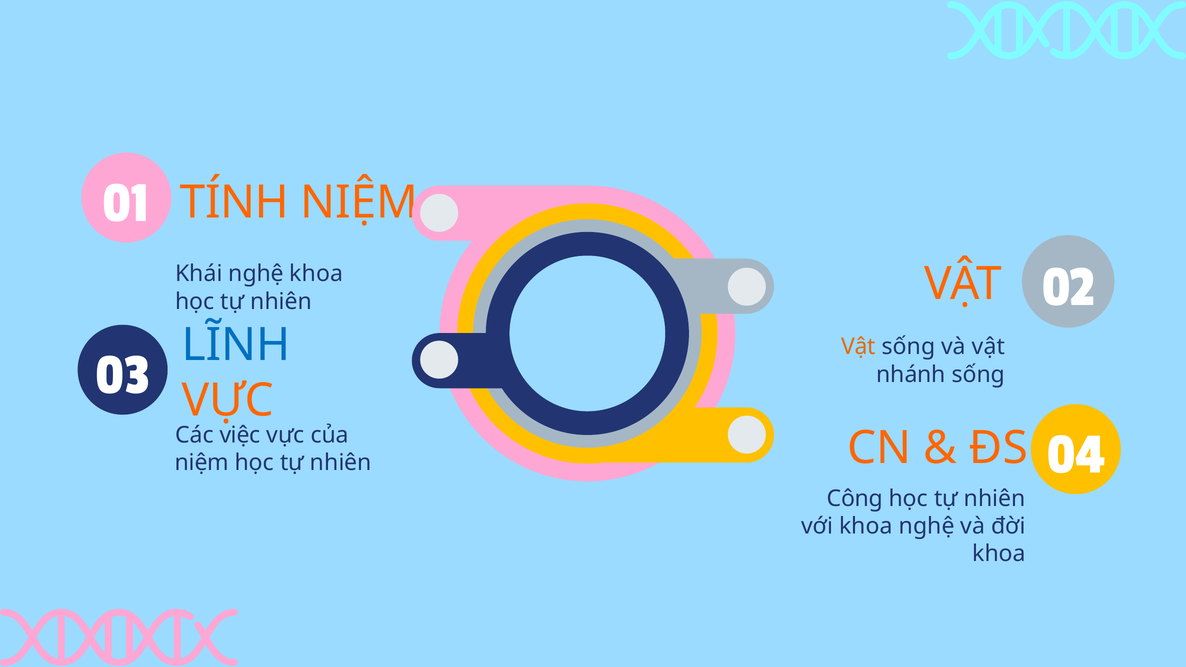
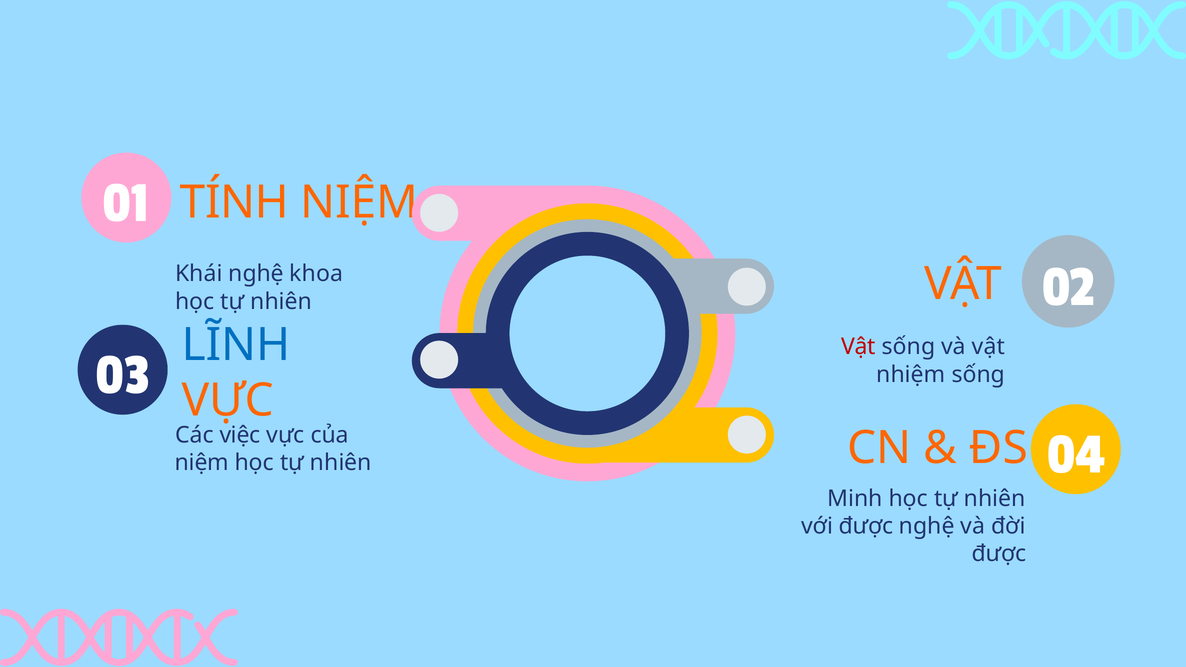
Vật colour: orange -> red (858, 347)
nhánh: nhánh -> nhiệm (911, 375)
Công: Công -> Minh (855, 499)
với khoa: khoa -> được (866, 526)
khoa: khoa -> được (999, 554)
